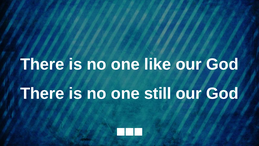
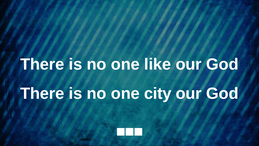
still: still -> city (158, 93)
